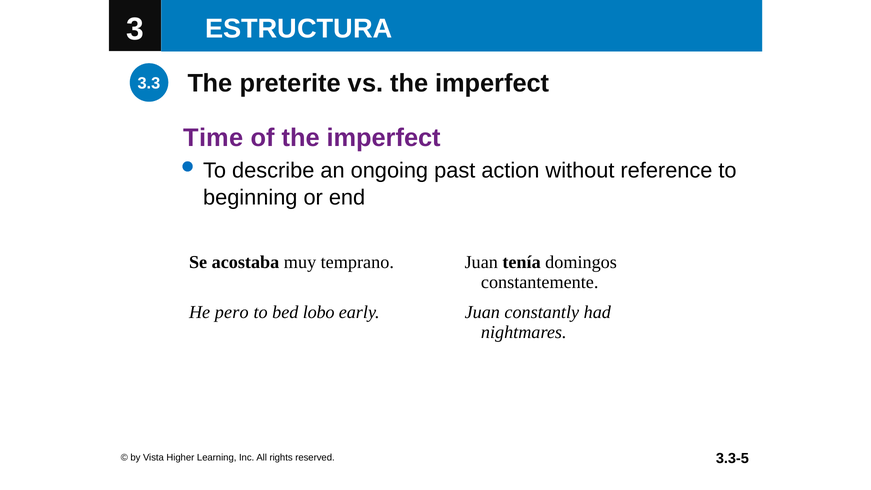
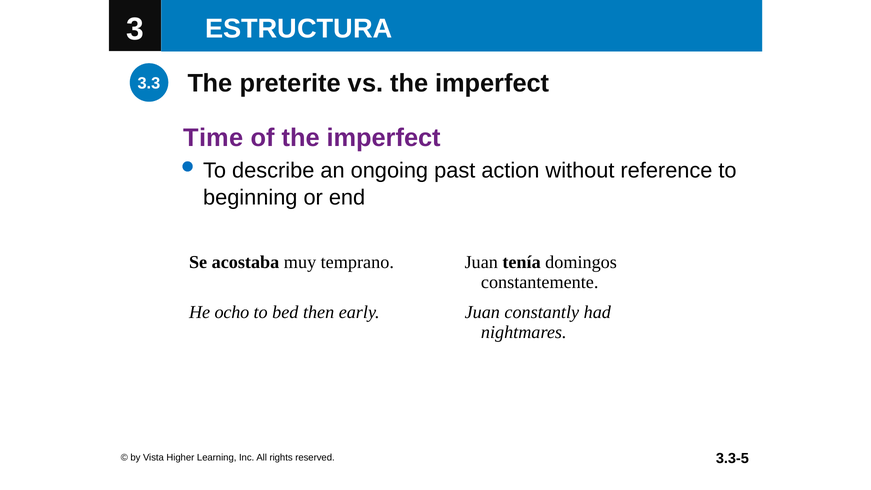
pero: pero -> ocho (232, 312)
lobo: lobo -> then (319, 312)
